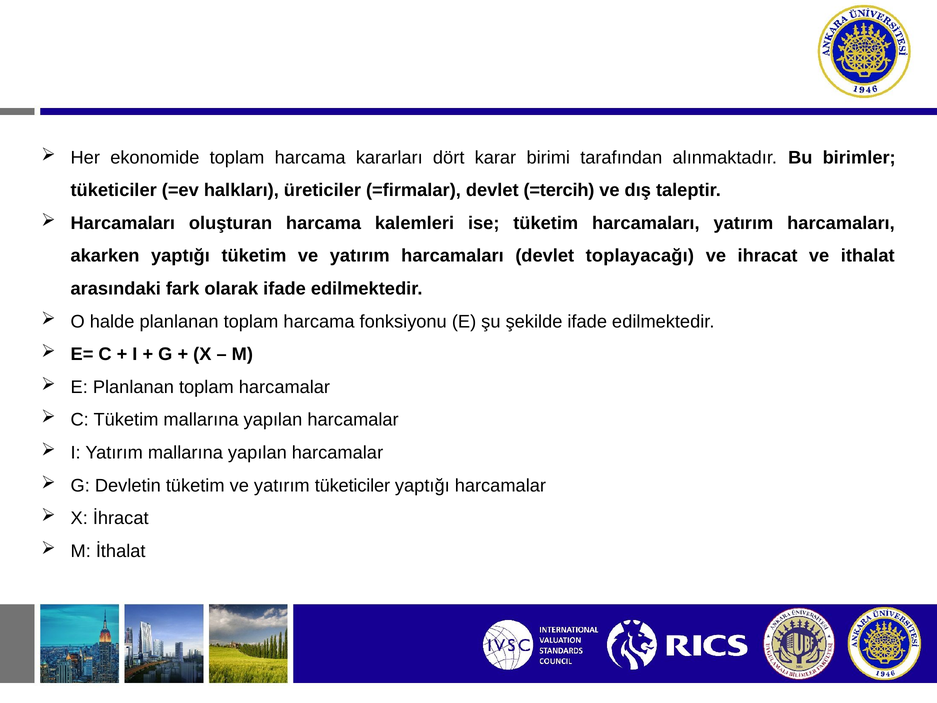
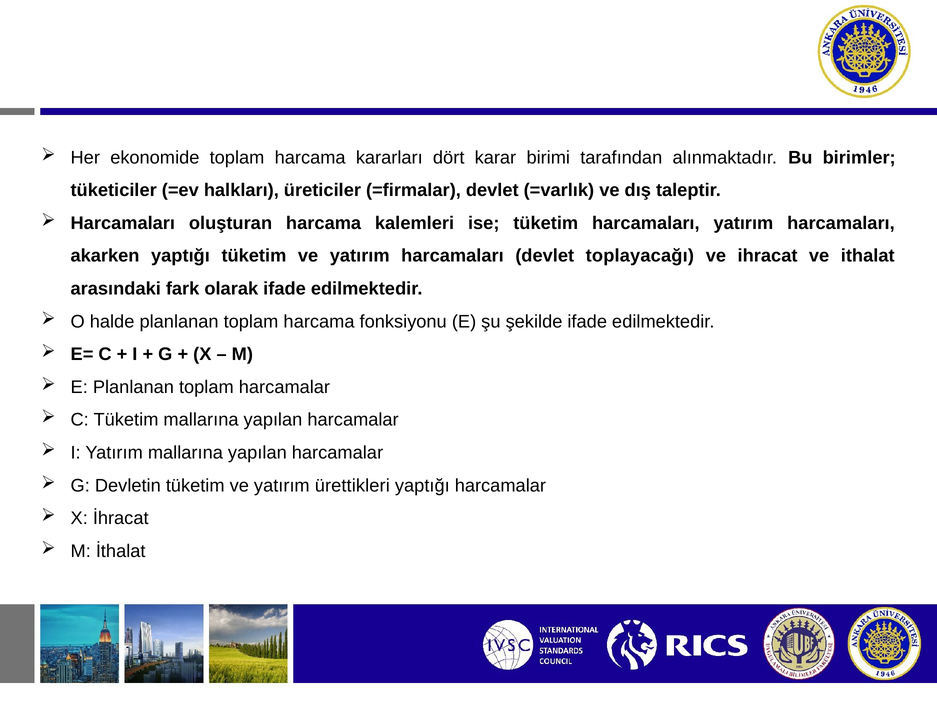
=tercih: =tercih -> =varlık (559, 190)
yatırım tüketiciler: tüketiciler -> ürettikleri (352, 485)
